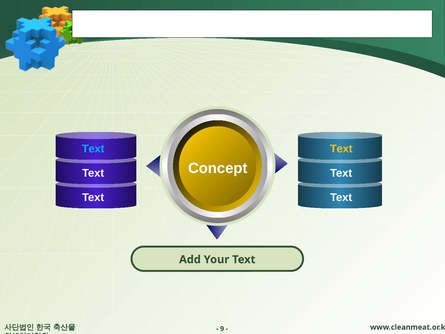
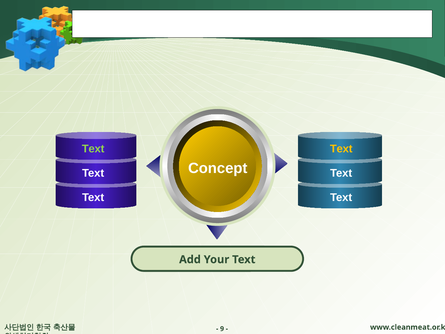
Text colour: light blue -> light green (93, 149)
